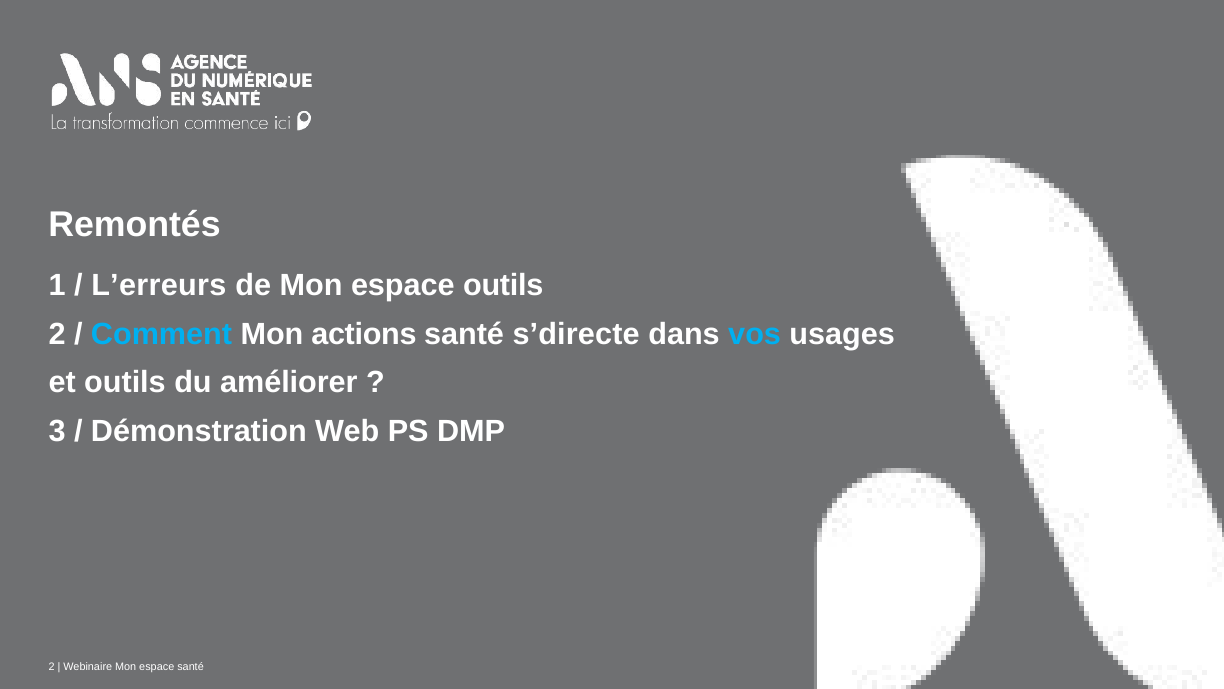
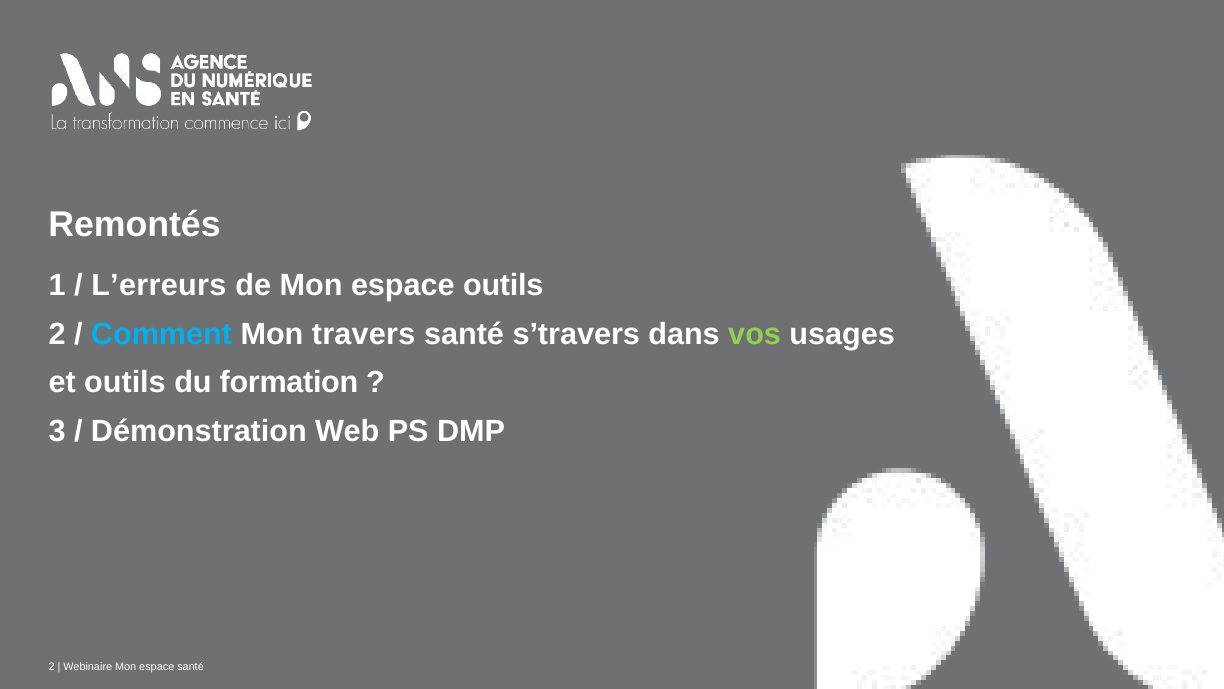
actions: actions -> travers (364, 334)
s’directe: s’directe -> s’travers (576, 334)
vos colour: light blue -> light green (755, 334)
améliorer: améliorer -> formation (289, 382)
